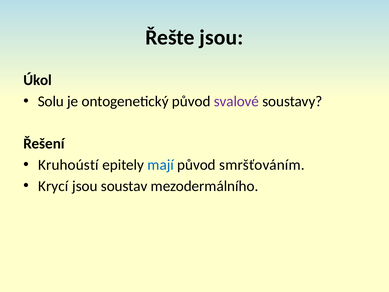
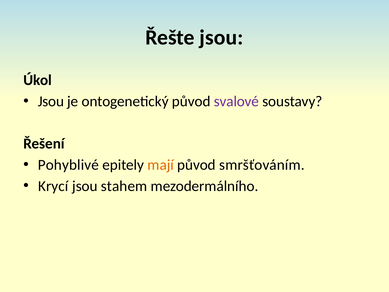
Solu: Solu -> Jsou (51, 101)
Kruhoústí: Kruhoústí -> Pohyblivé (68, 165)
mají colour: blue -> orange (161, 165)
soustav: soustav -> stahem (124, 186)
